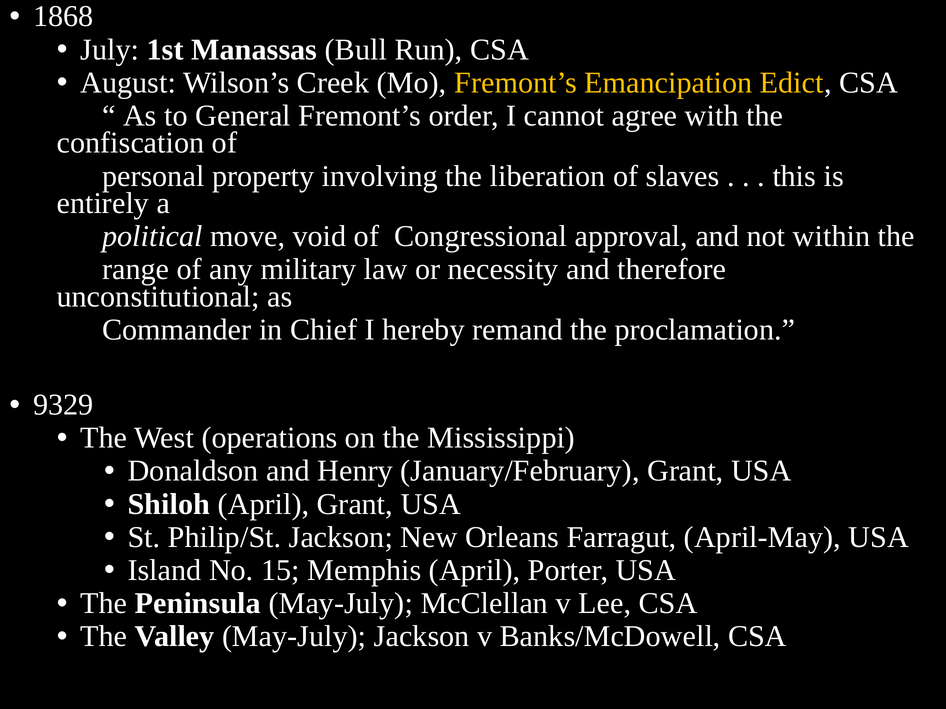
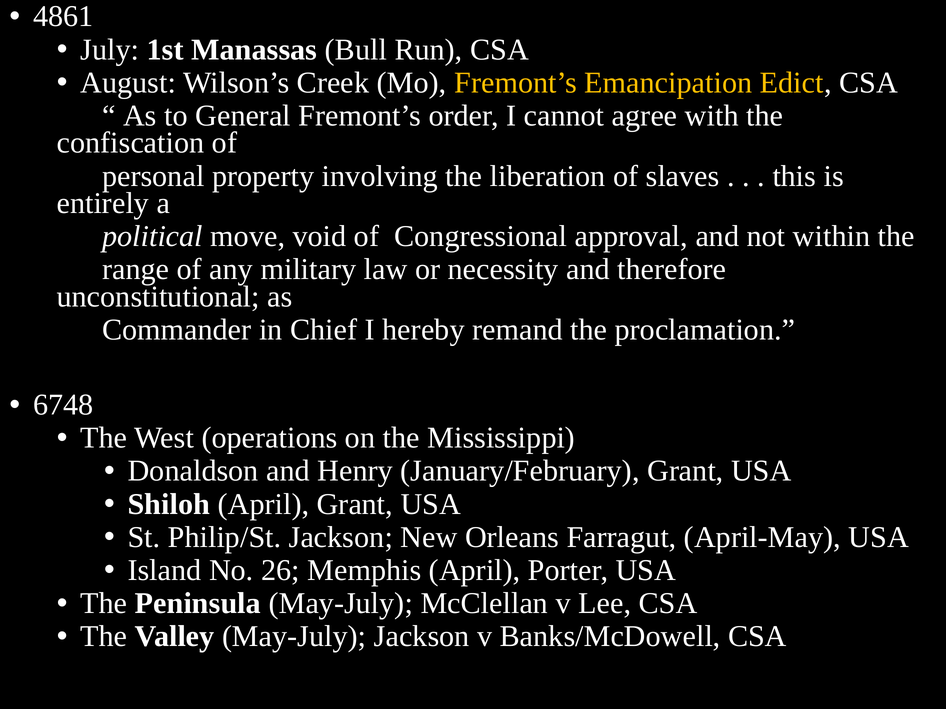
1868: 1868 -> 4861 (63, 17)
9329: 9329 -> 6748 (63, 405)
15: 15 -> 26 (280, 571)
